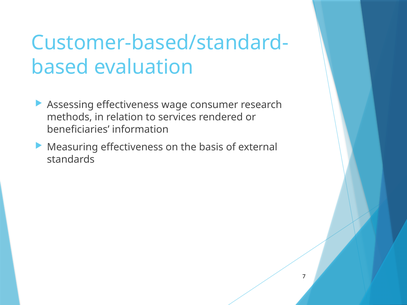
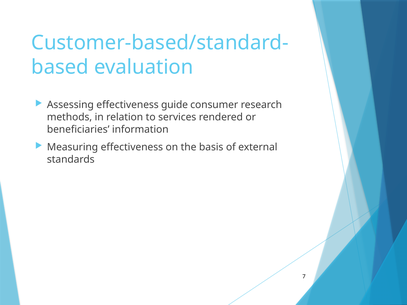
wage: wage -> guide (175, 105)
